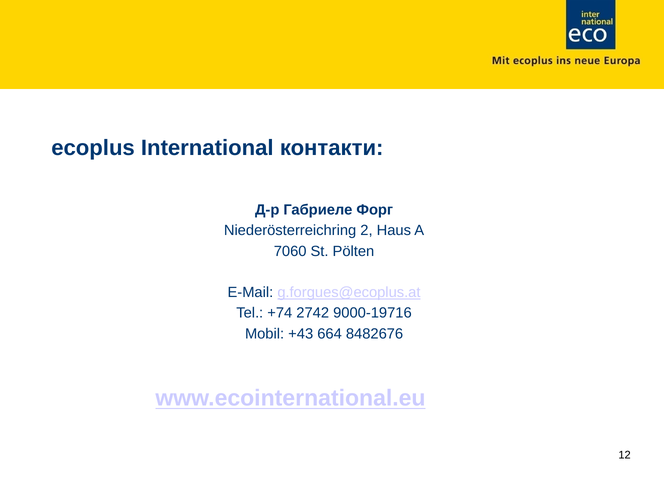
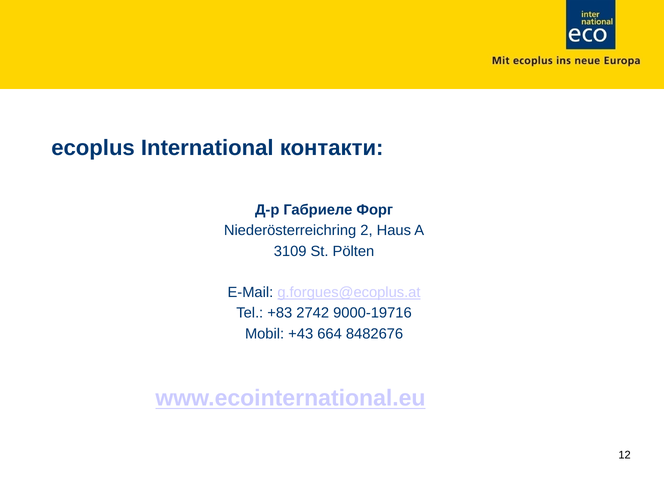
7060: 7060 -> 3109 (290, 251)
+74: +74 -> +83 (280, 313)
